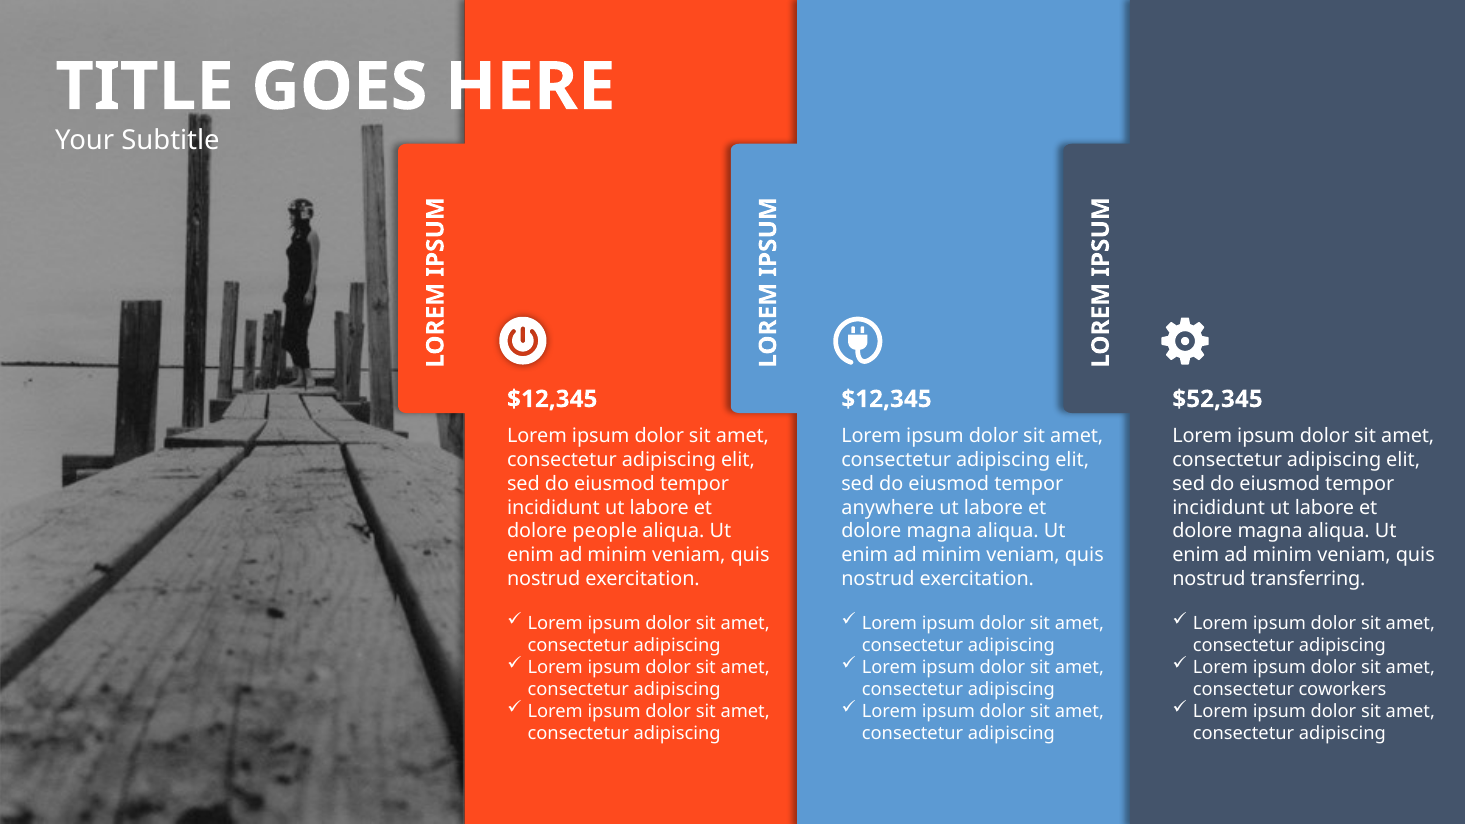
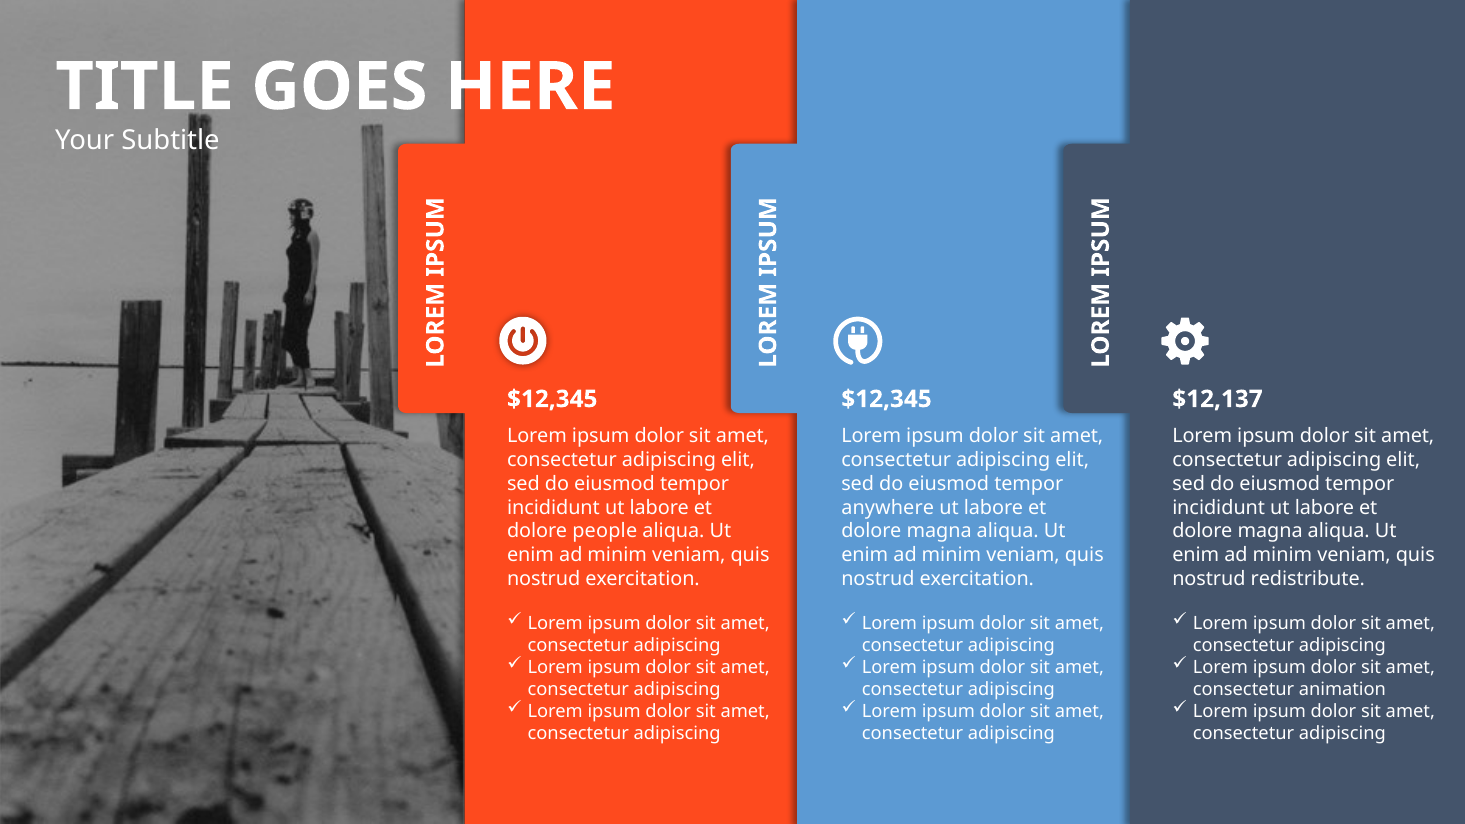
$52,345: $52,345 -> $12,137 (1218, 399)
transferring: transferring -> redistribute (1308, 579)
coworkers: coworkers -> animation (1342, 690)
